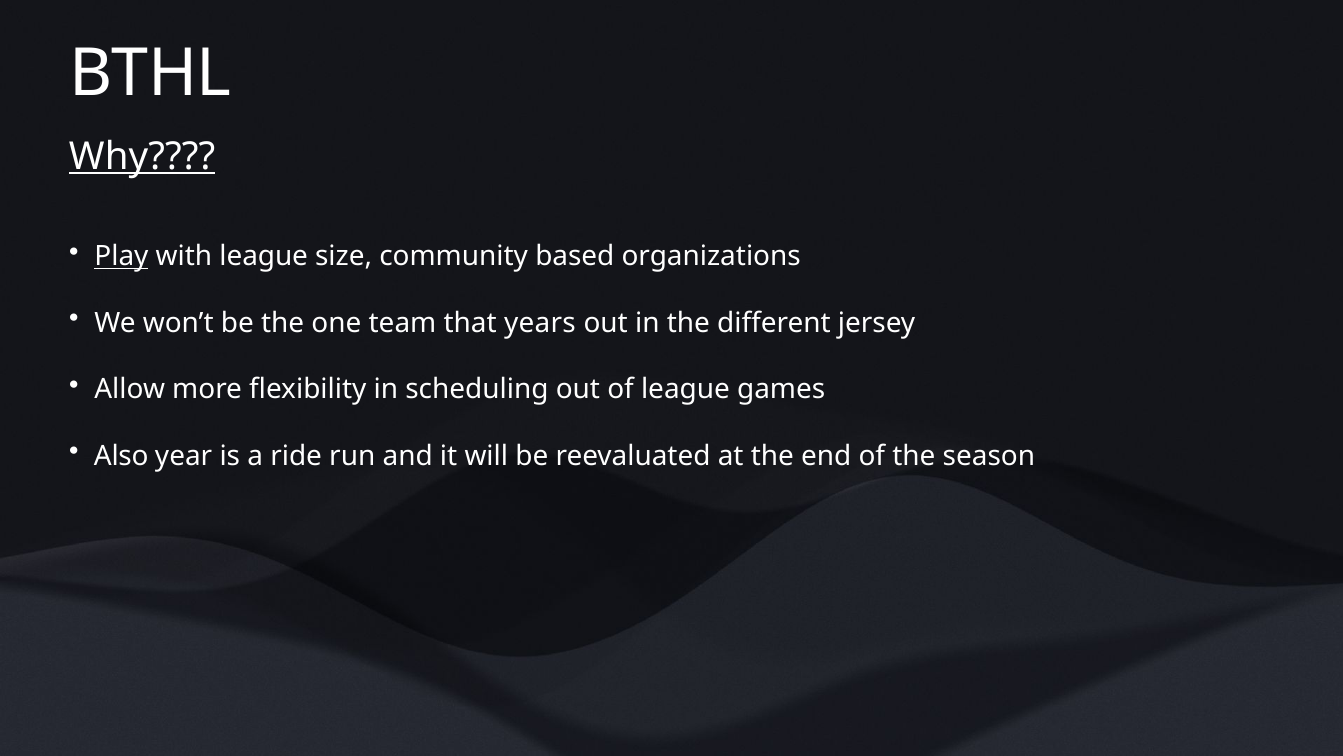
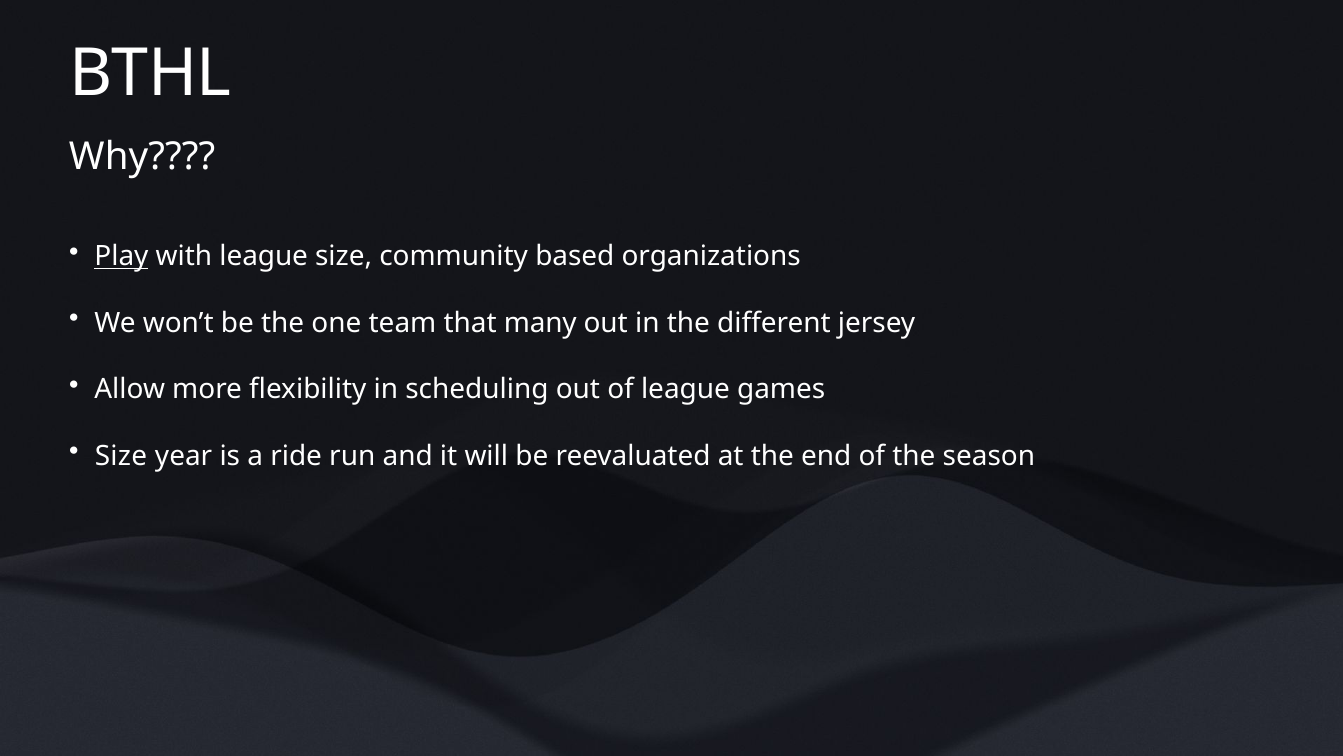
Why underline: present -> none (142, 156)
years: years -> many (540, 323)
Also: Also -> Size (121, 456)
